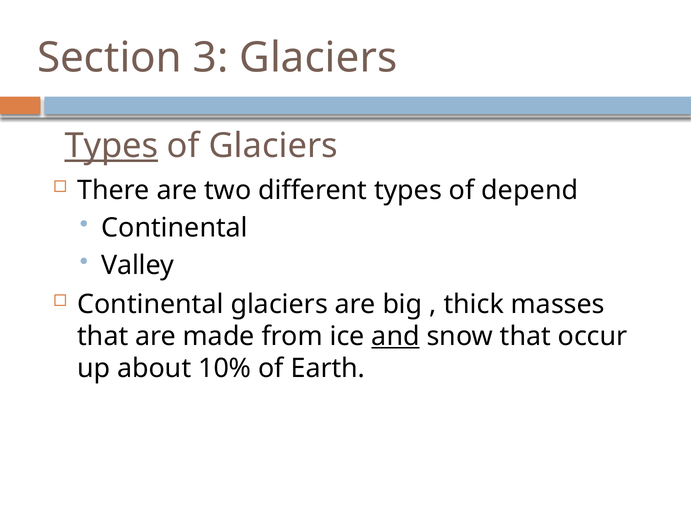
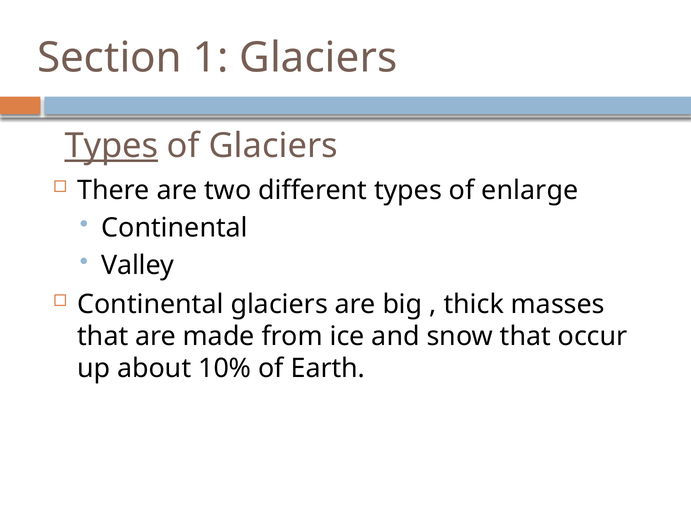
3: 3 -> 1 (211, 58)
depend: depend -> enlarge (530, 191)
and underline: present -> none (396, 337)
